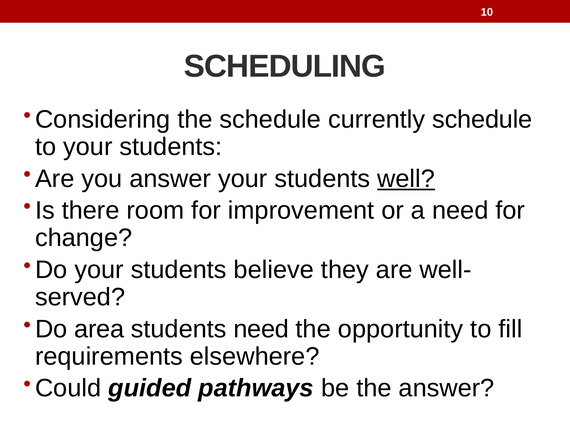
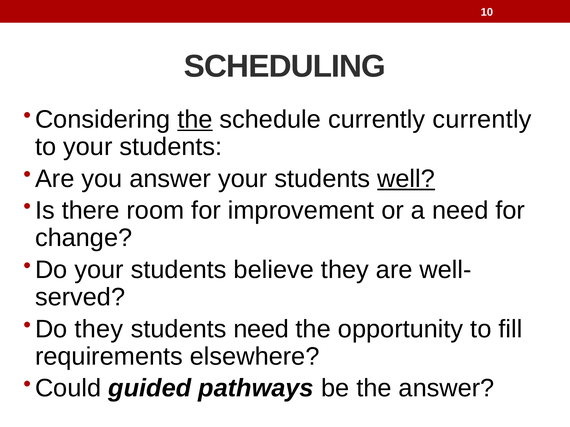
the underline: none -> present (195, 120)
currently schedule: schedule -> currently (482, 120)
Do area: area -> they (99, 329)
